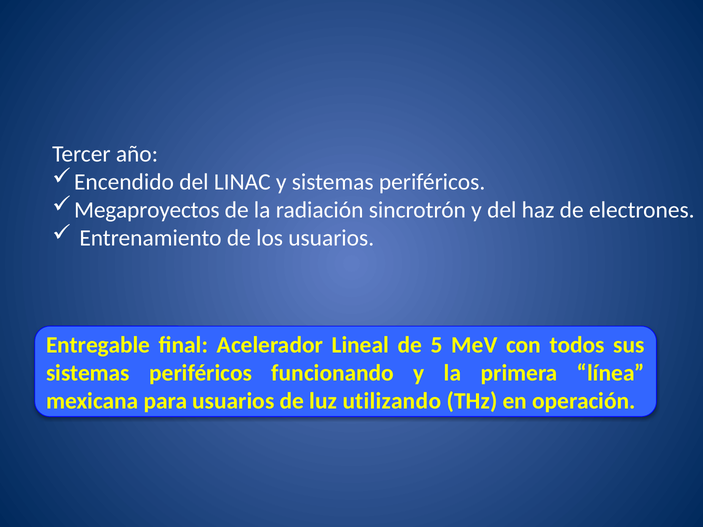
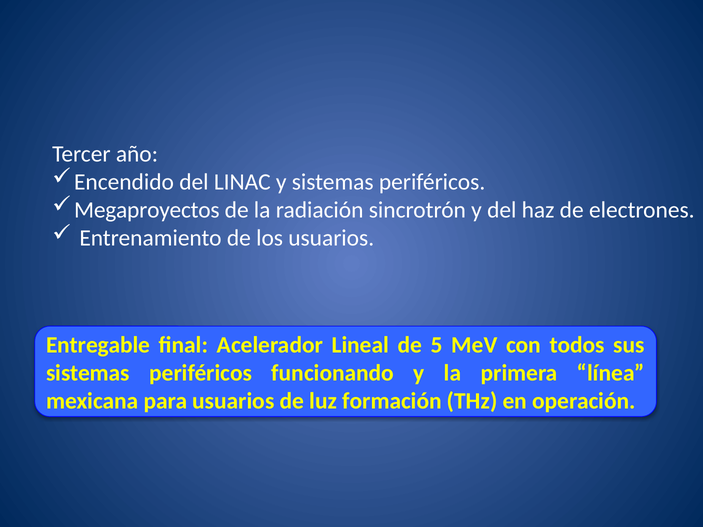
utilizando: utilizando -> formación (392, 401)
